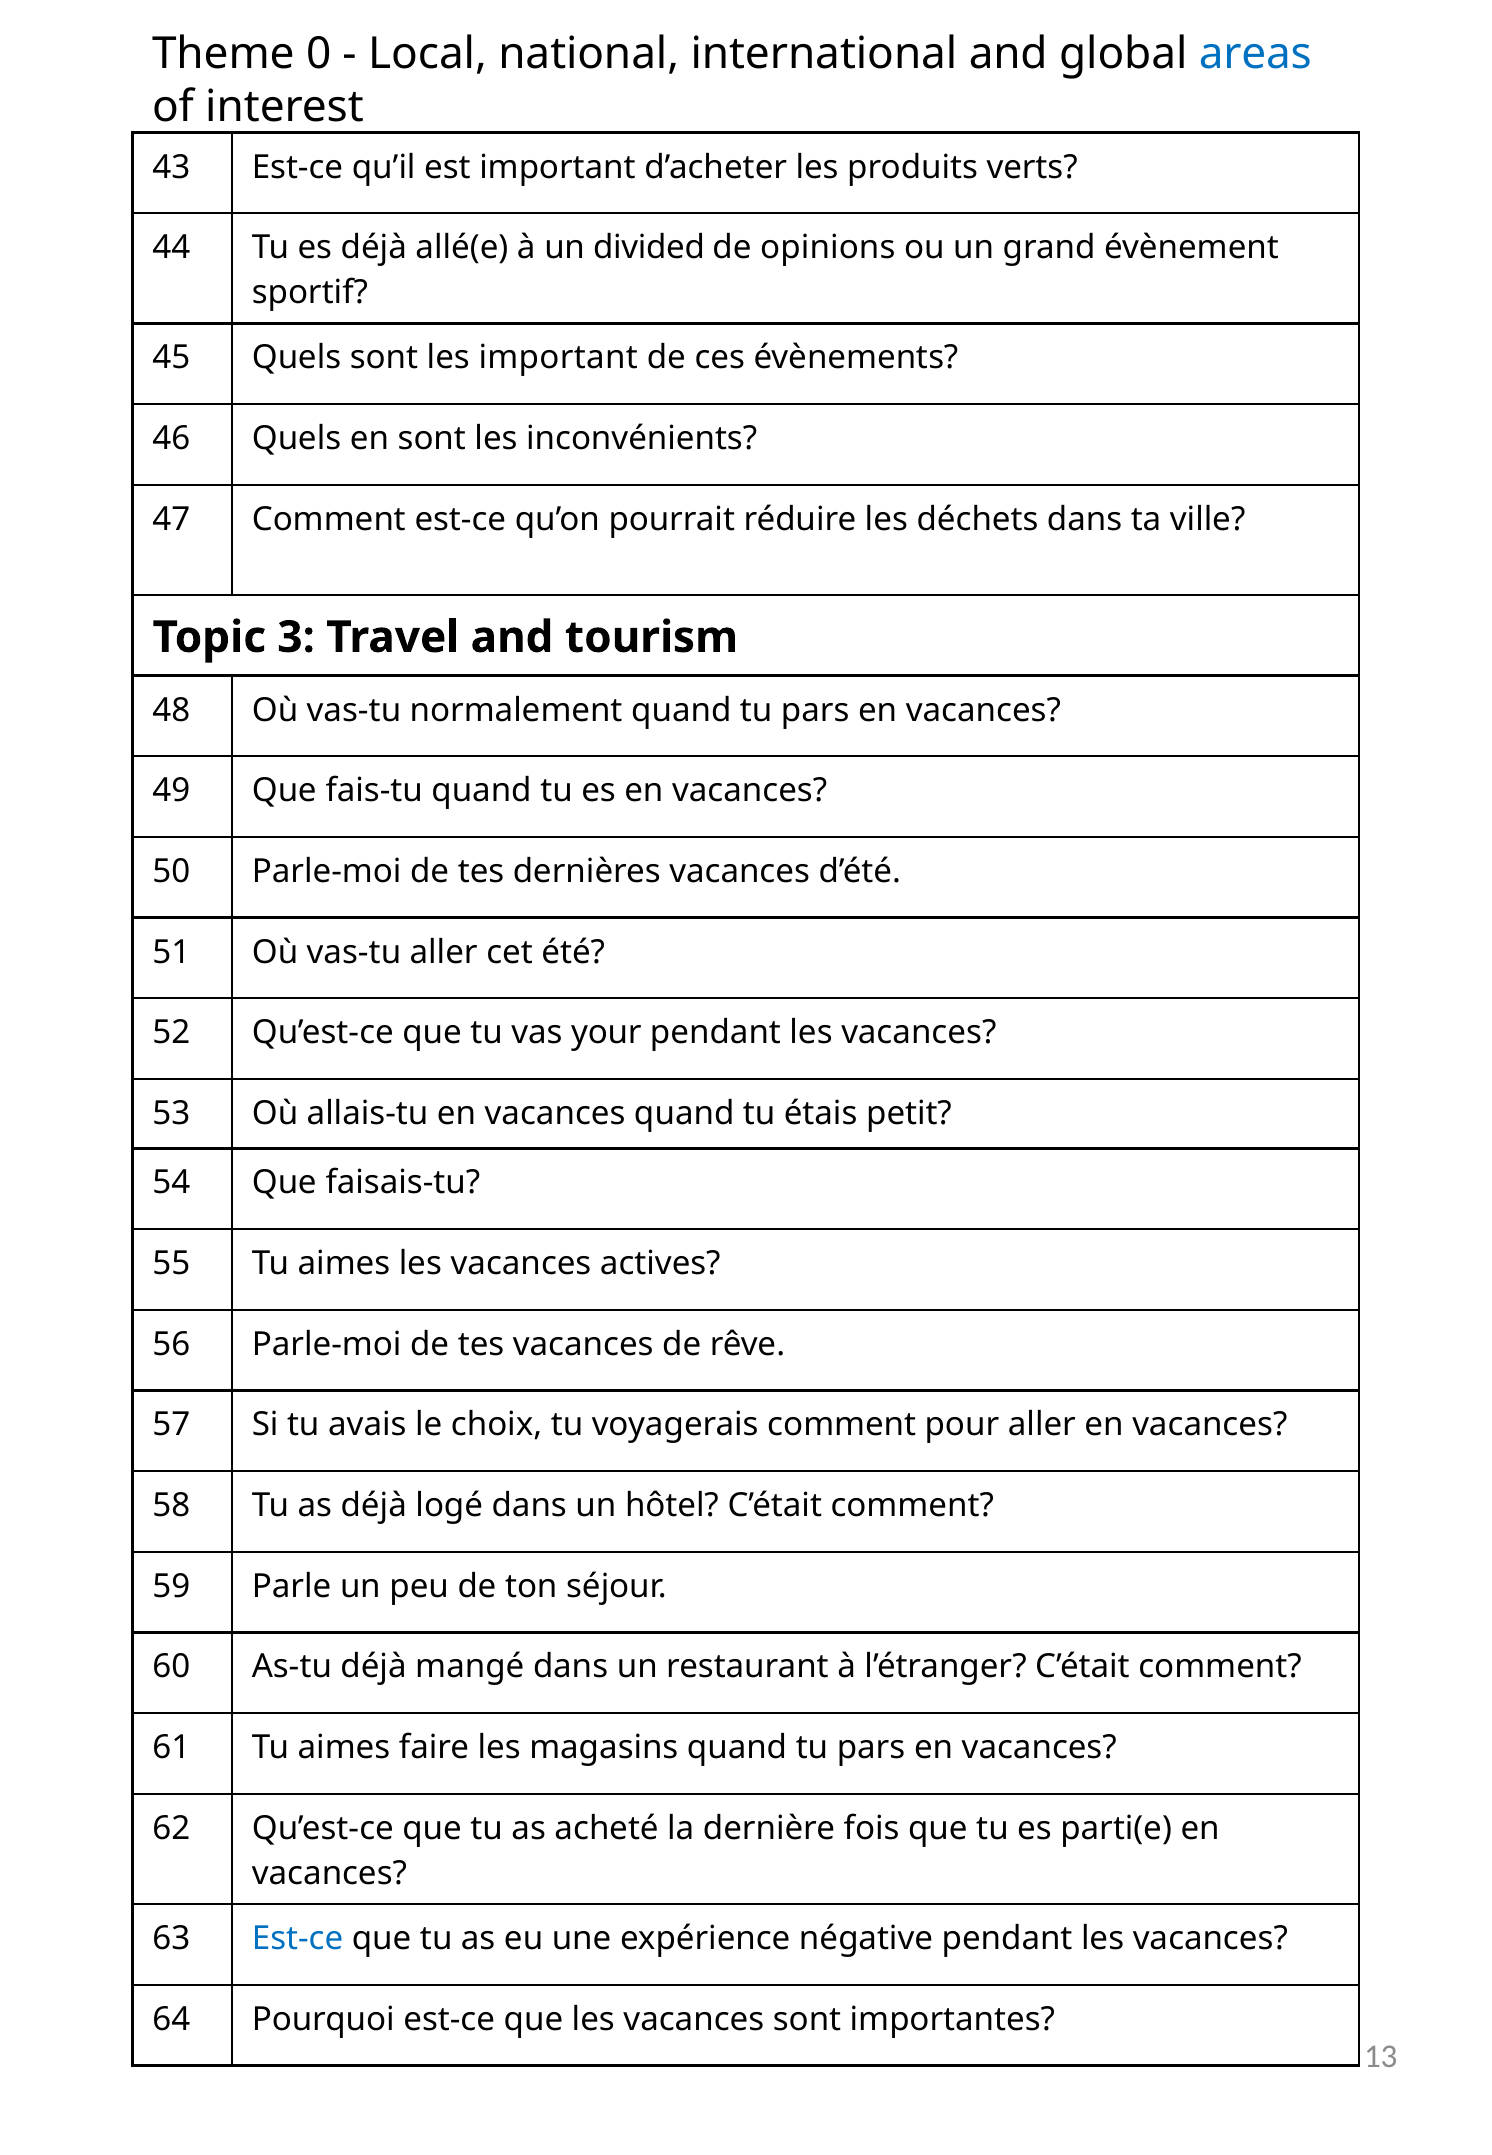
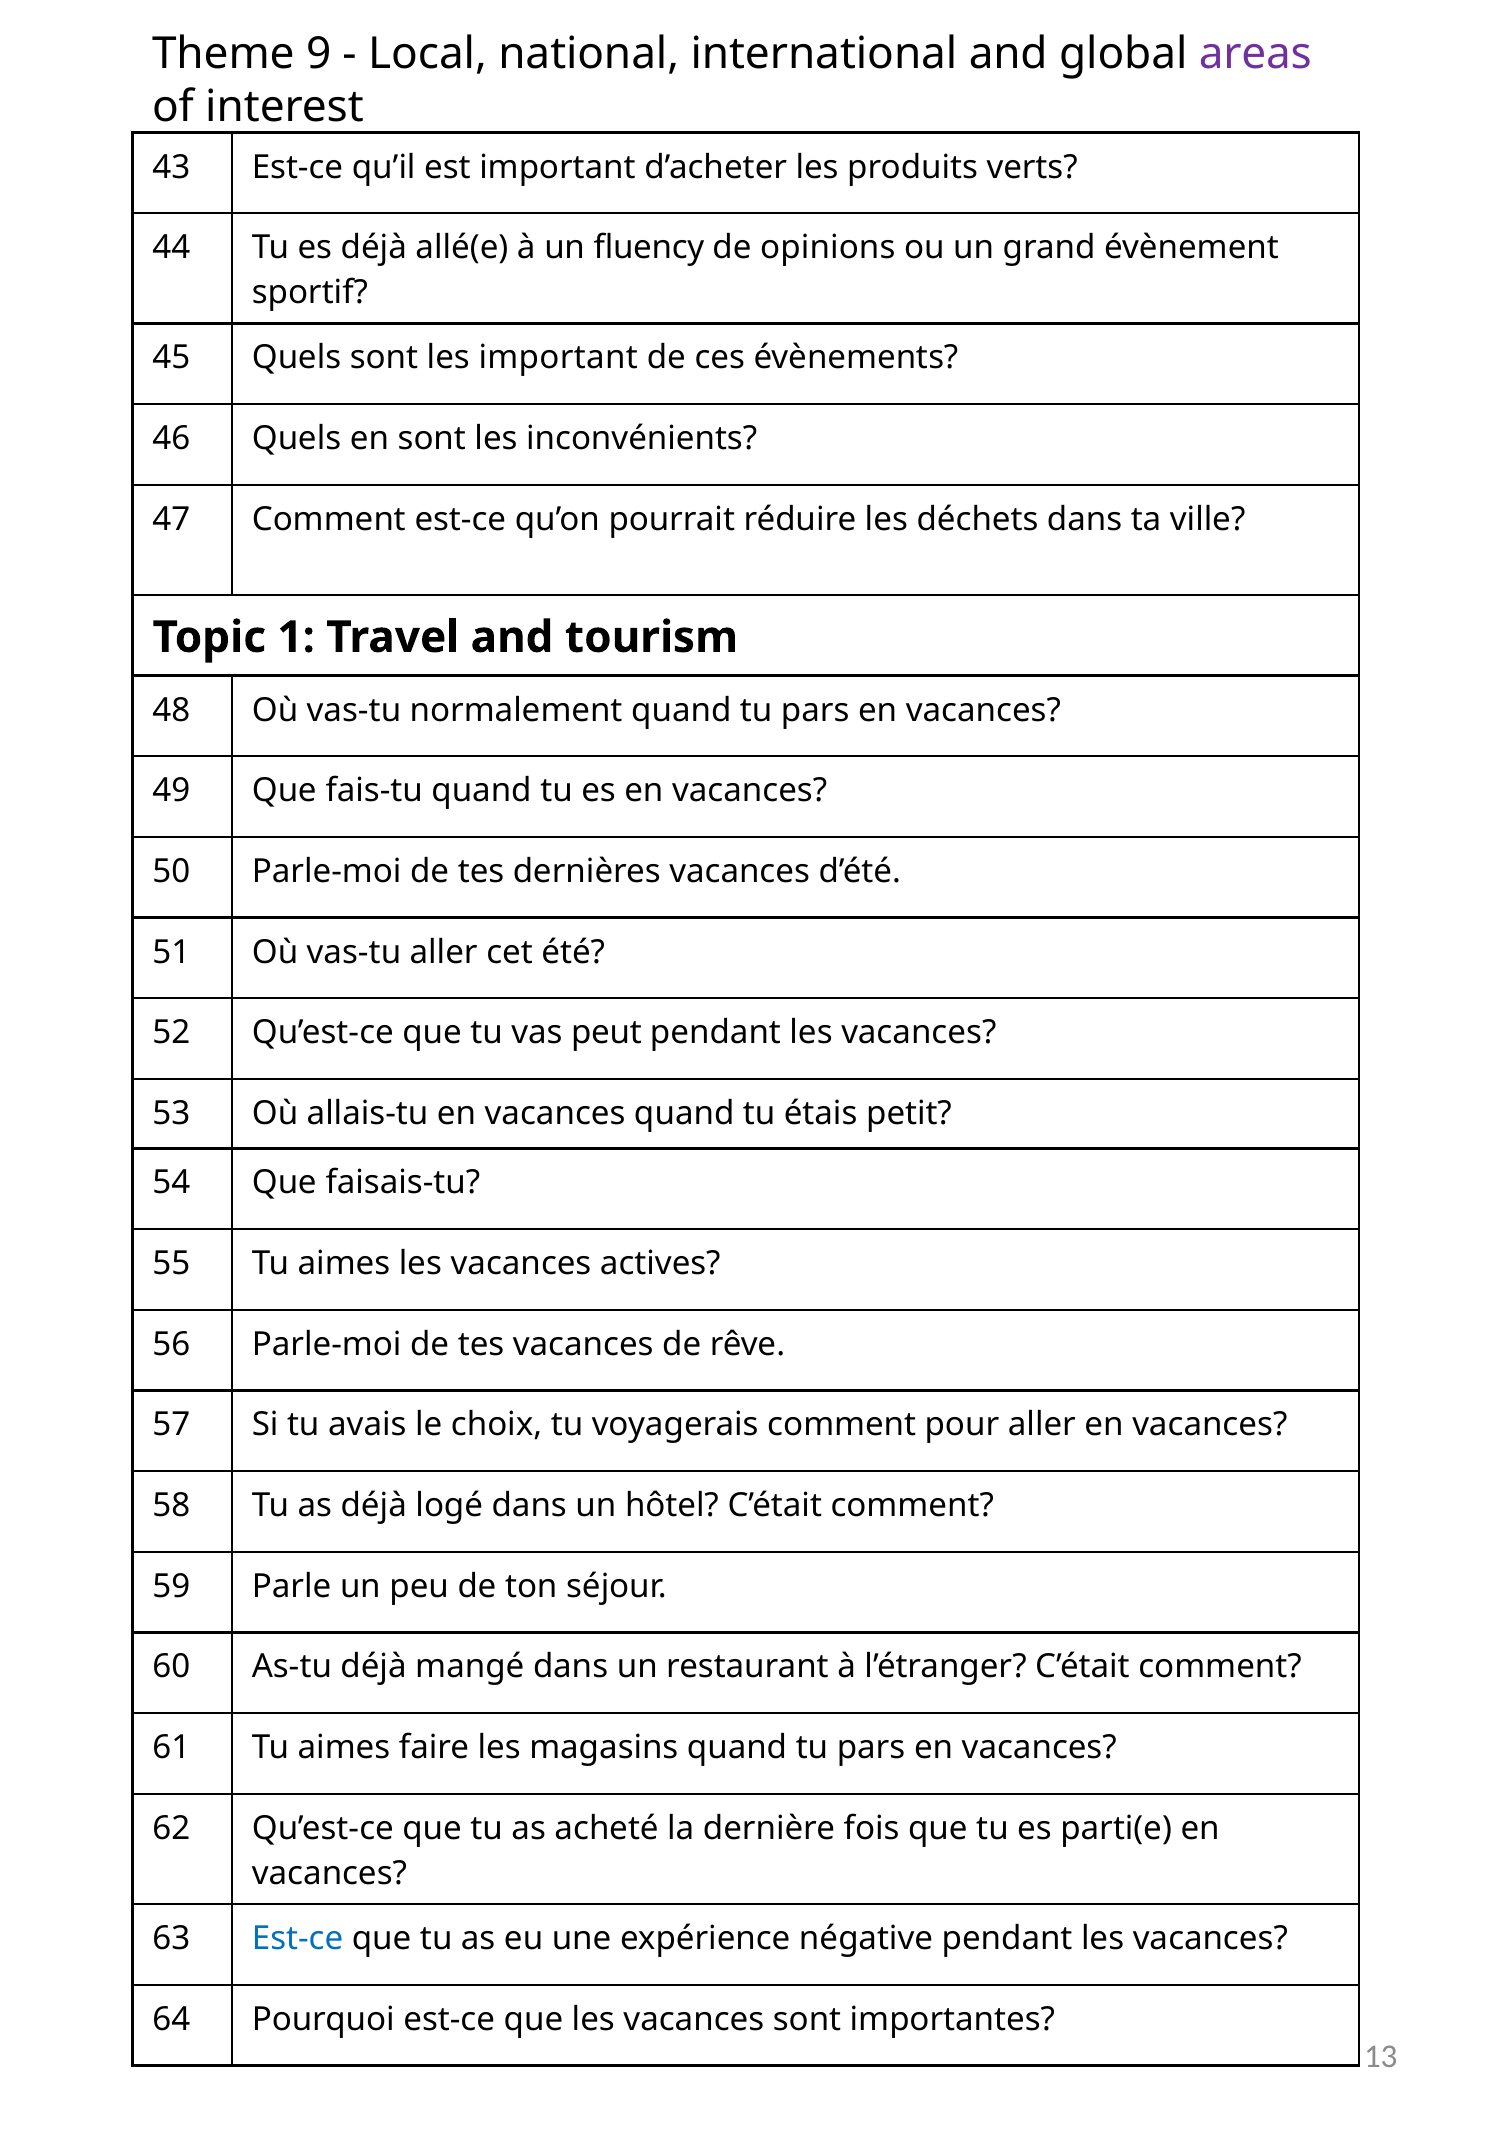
0: 0 -> 9 (319, 54)
areas colour: blue -> purple (1255, 54)
divided: divided -> fluency (649, 248)
3: 3 -> 1 (296, 637)
your: your -> peut (606, 1033)
